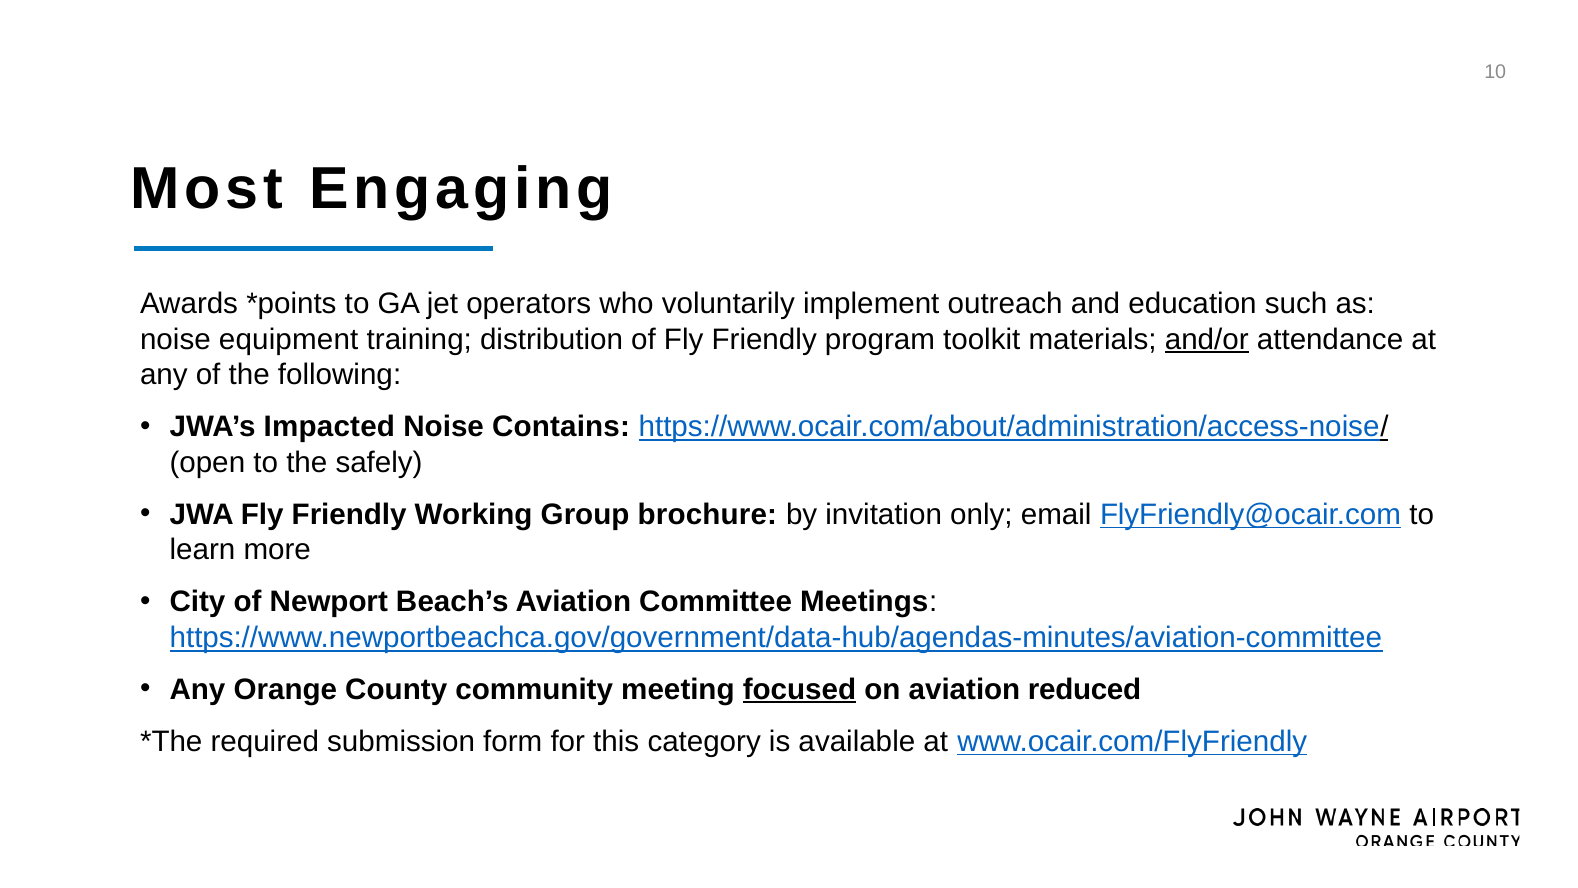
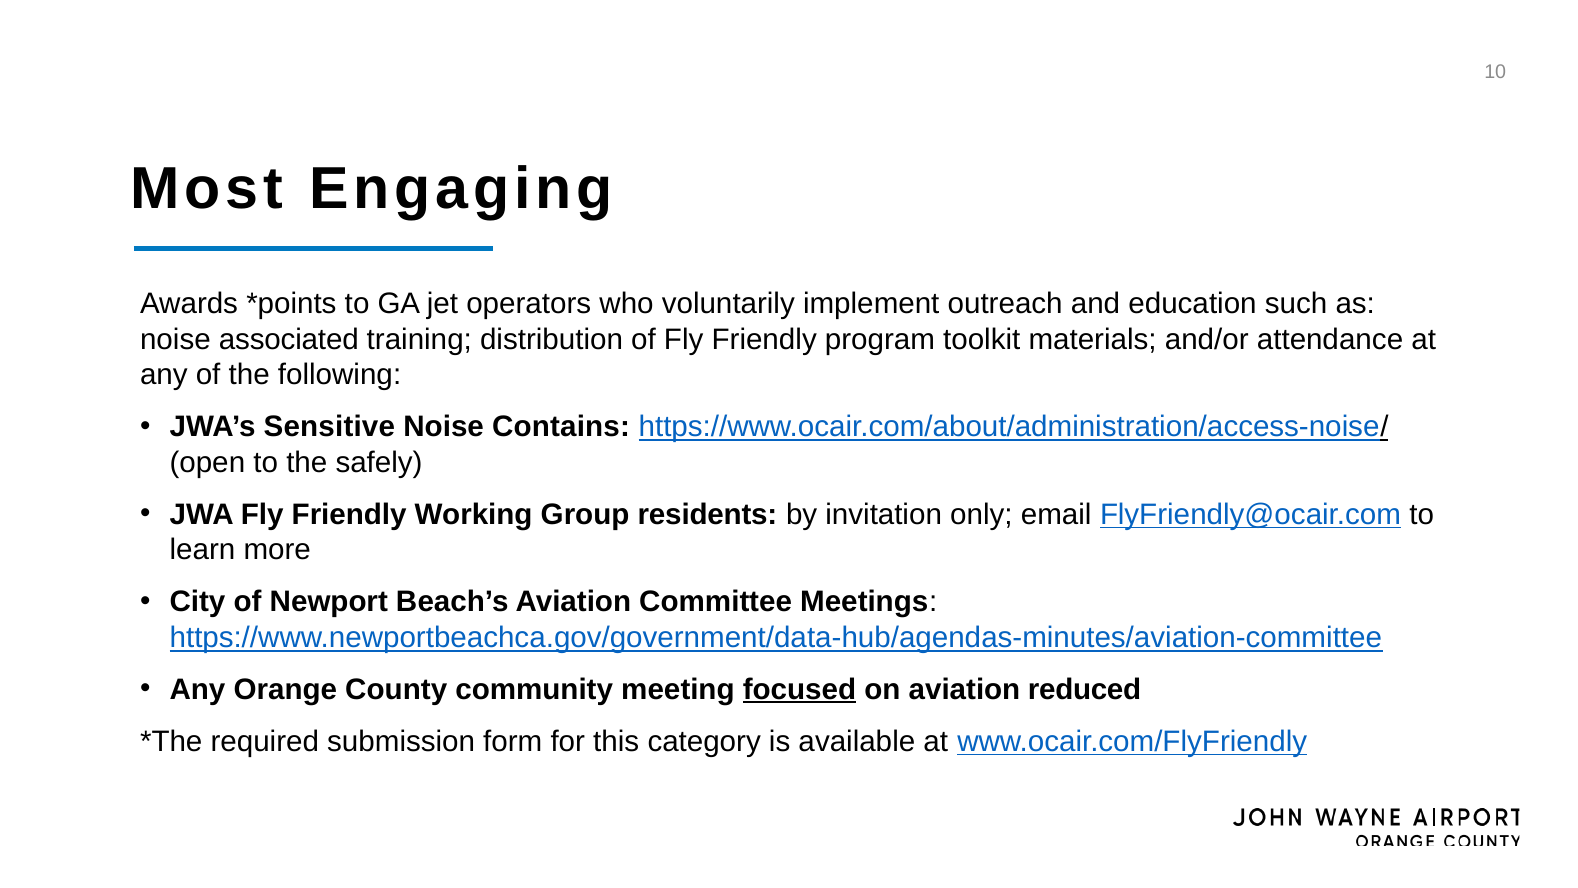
equipment: equipment -> associated (289, 339)
and/or underline: present -> none (1207, 339)
Impacted: Impacted -> Sensitive (329, 427)
brochure: brochure -> residents (707, 514)
